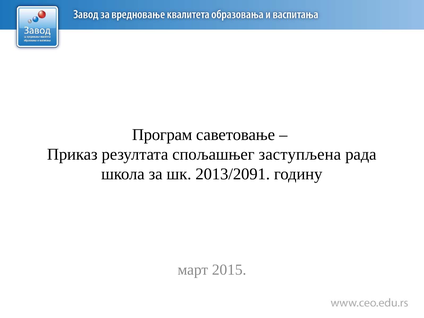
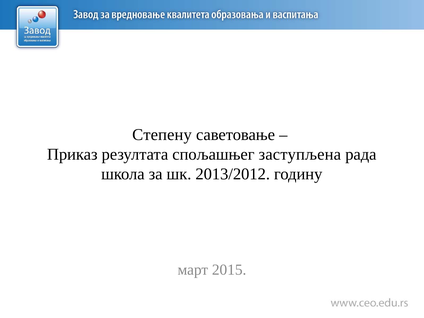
Програм: Програм -> Степену (162, 135)
2013/2091: 2013/2091 -> 2013/2012 (233, 174)
